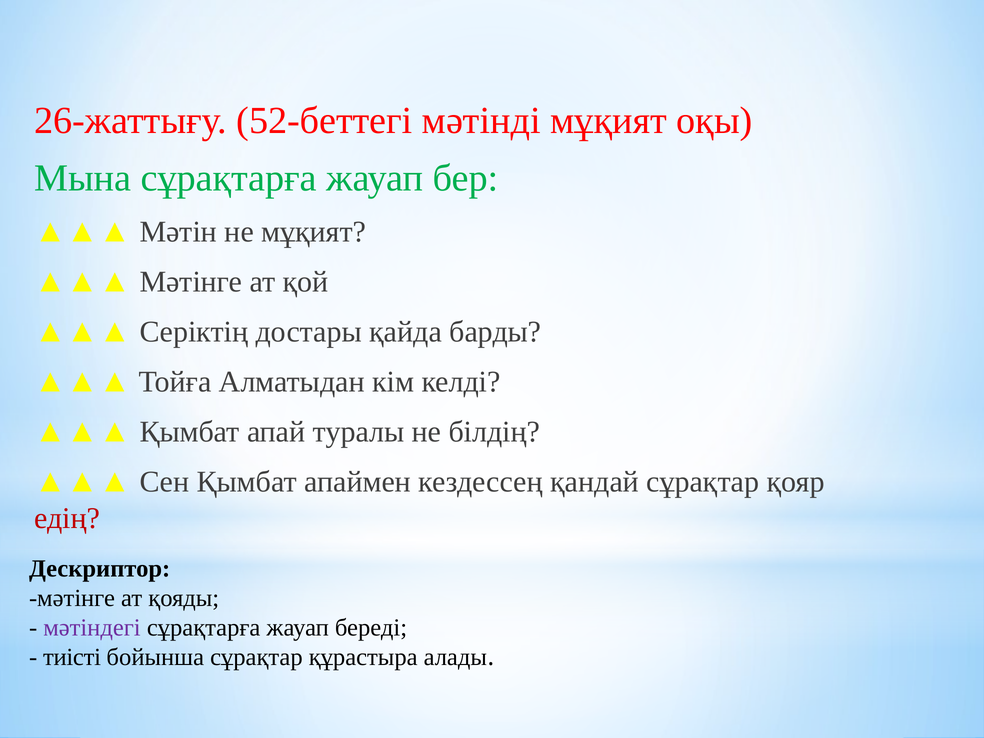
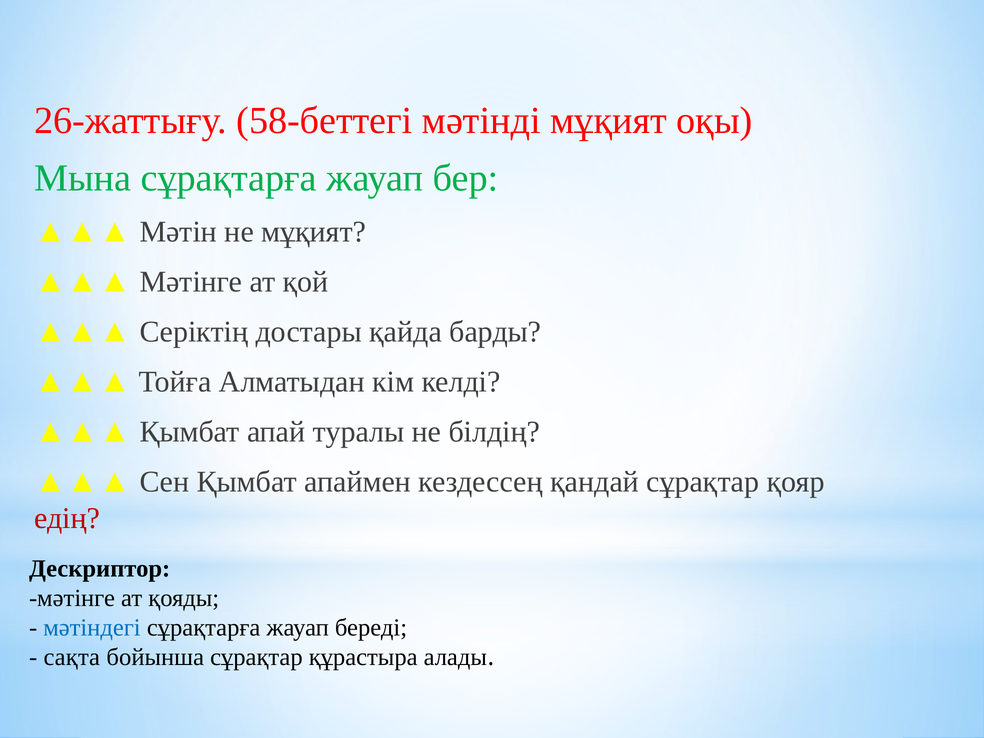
52-беттегі: 52-беттегі -> 58-беттегі (324, 121)
мәтіндегі colour: purple -> blue (92, 628)
тиісті: тиісті -> сақта (72, 657)
